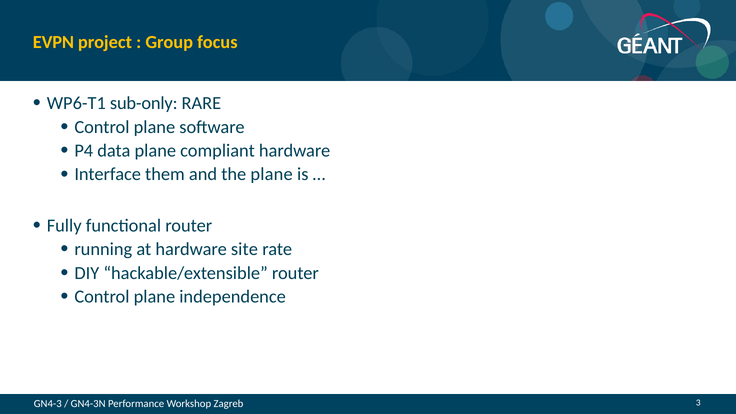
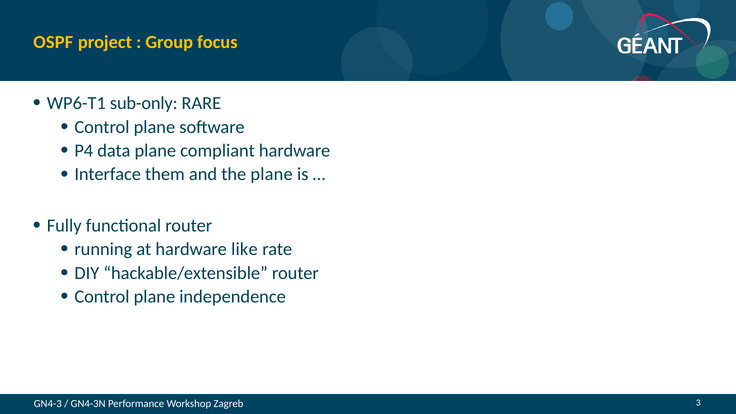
EVPN: EVPN -> OSPF (53, 42)
site: site -> like (244, 249)
